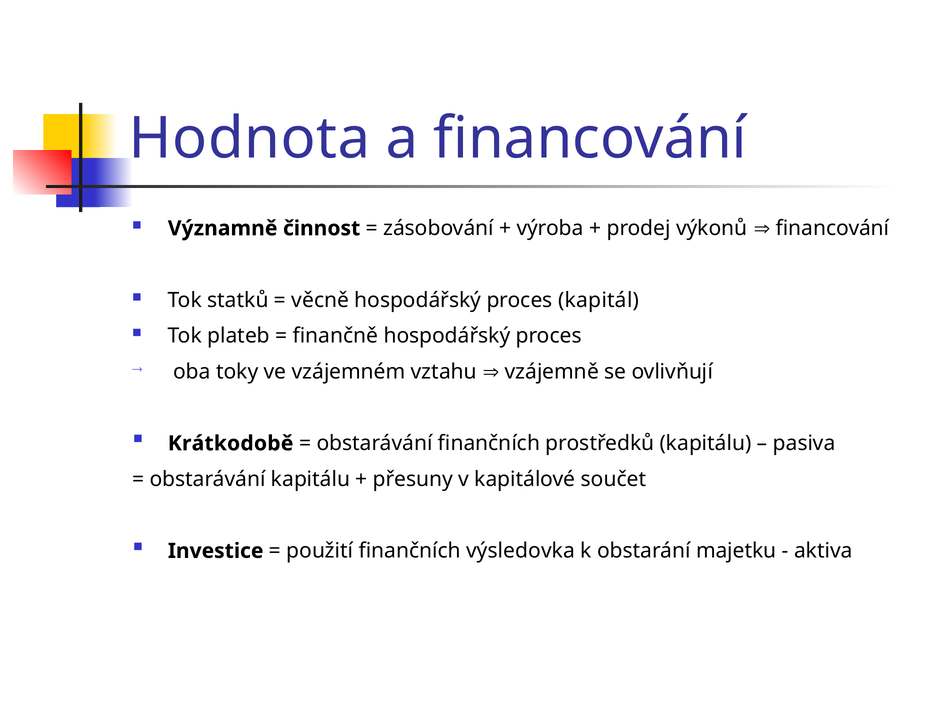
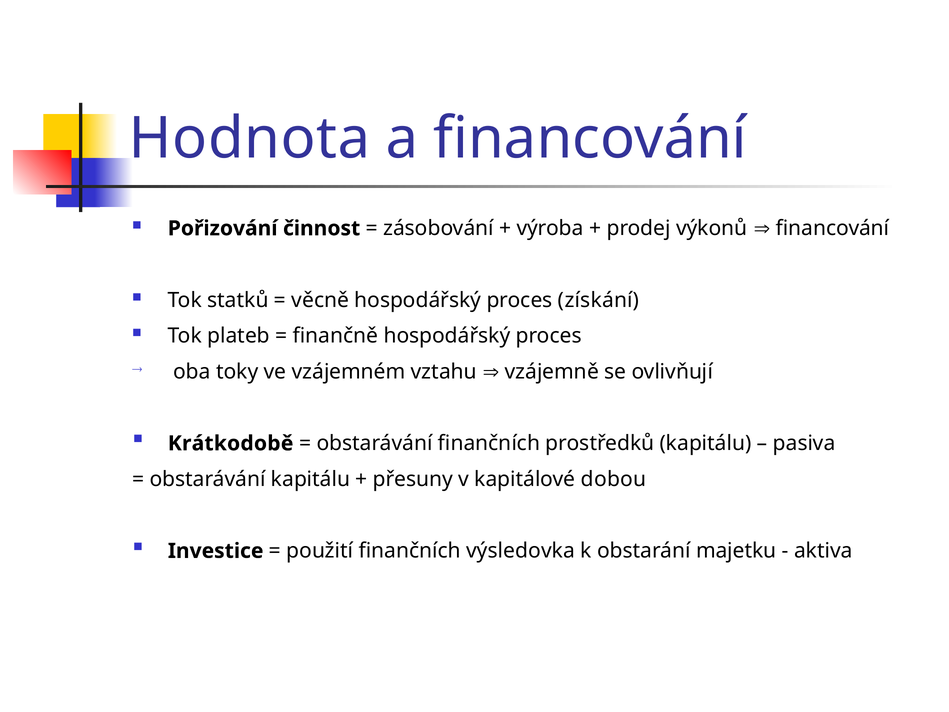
Významně: Významně -> Pořizování (223, 228)
kapitál: kapitál -> získání (599, 300)
součet: součet -> dobou (614, 479)
